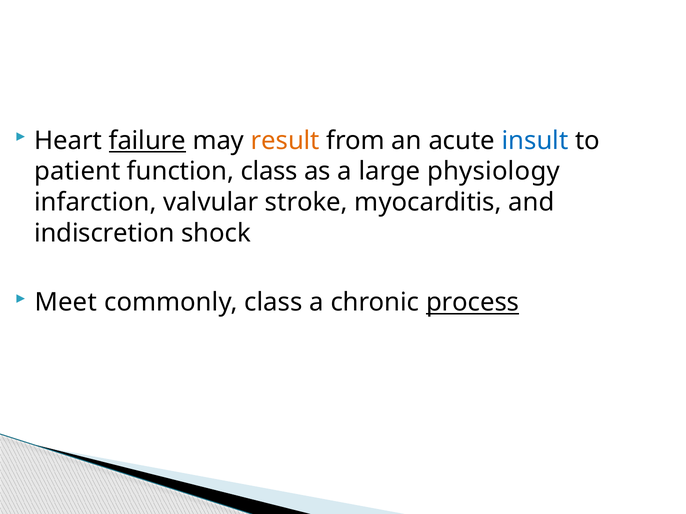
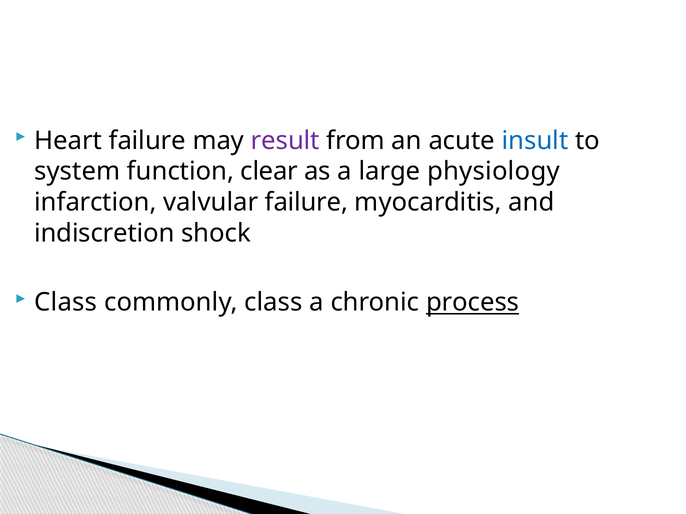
failure underline: present -> none (147, 141)
result colour: orange -> purple (285, 141)
patient: patient -> system (77, 172)
function class: class -> clear (269, 172)
valvular stroke: stroke -> failure (306, 202)
Meet: Meet -> Class (66, 303)
